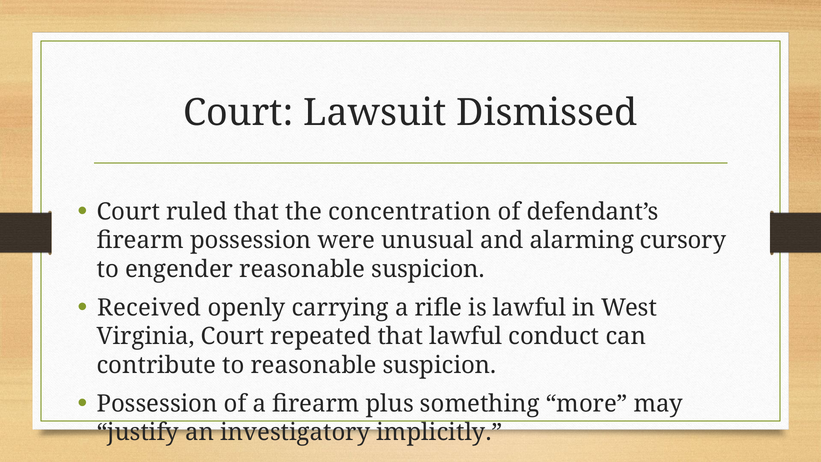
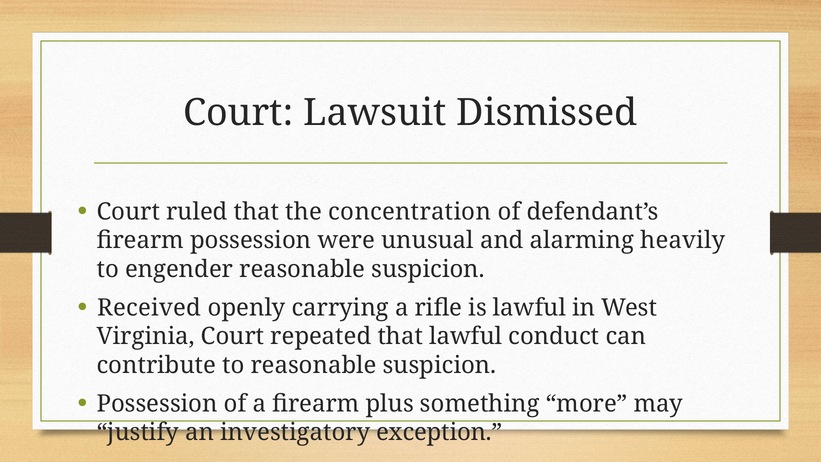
cursory: cursory -> heavily (683, 240)
implicitly: implicitly -> exception (439, 432)
